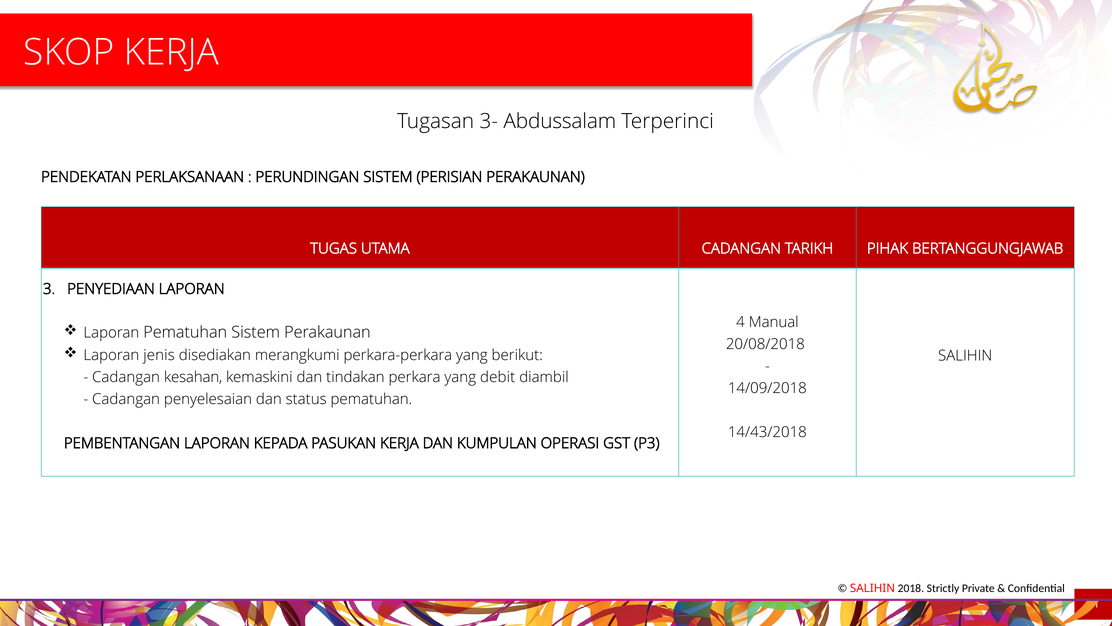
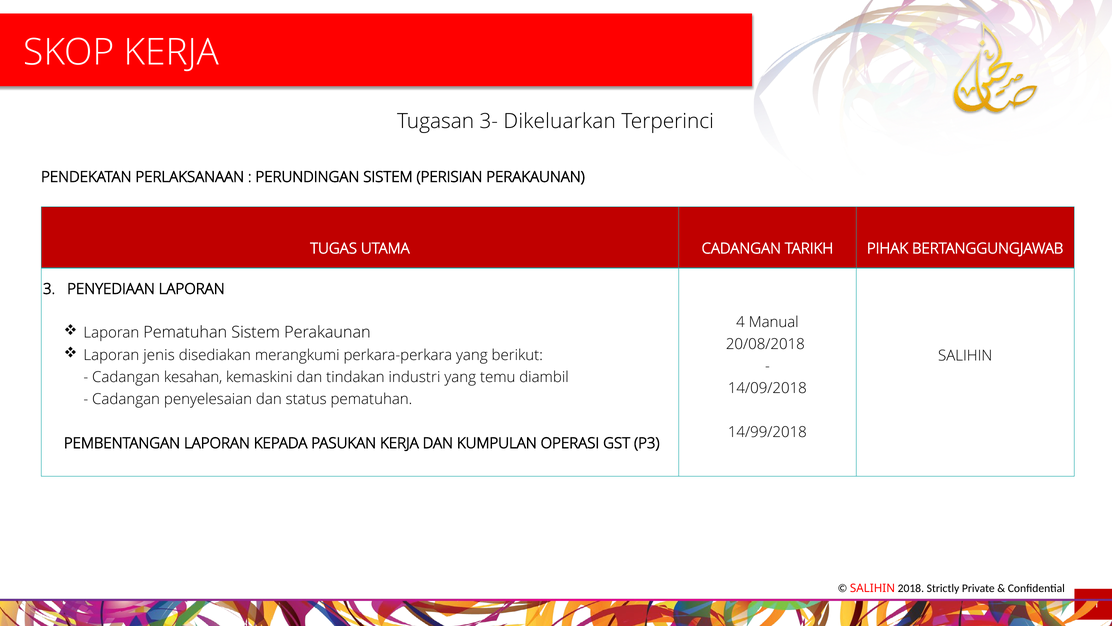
Abdussalam: Abdussalam -> Dikeluarkan (560, 121)
perkara: perkara -> industri (414, 377)
debit: debit -> temu (498, 377)
14/43/2018: 14/43/2018 -> 14/99/2018 (767, 432)
